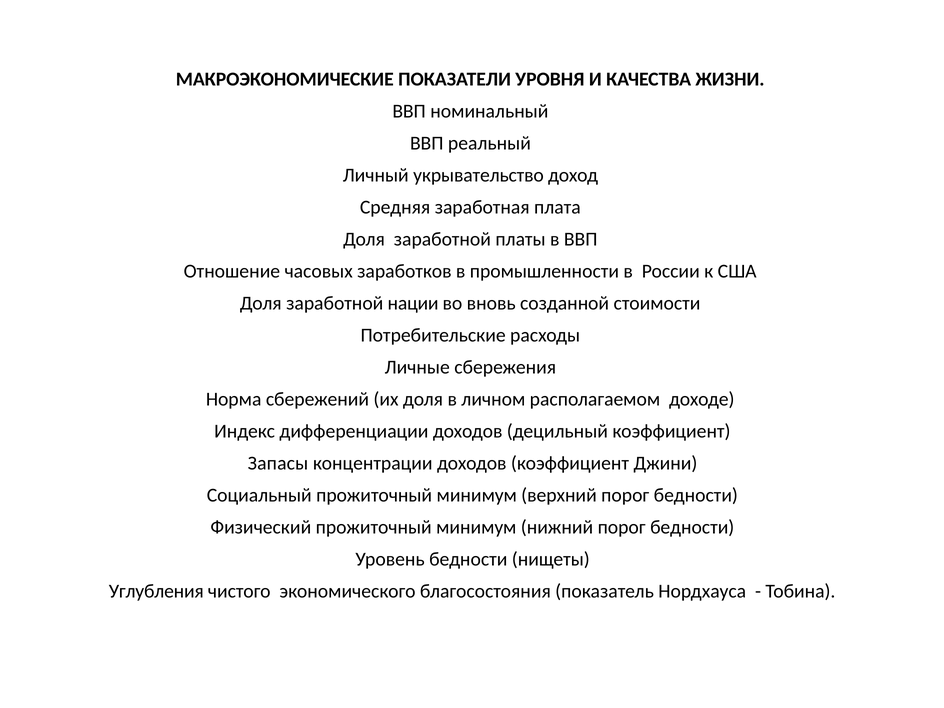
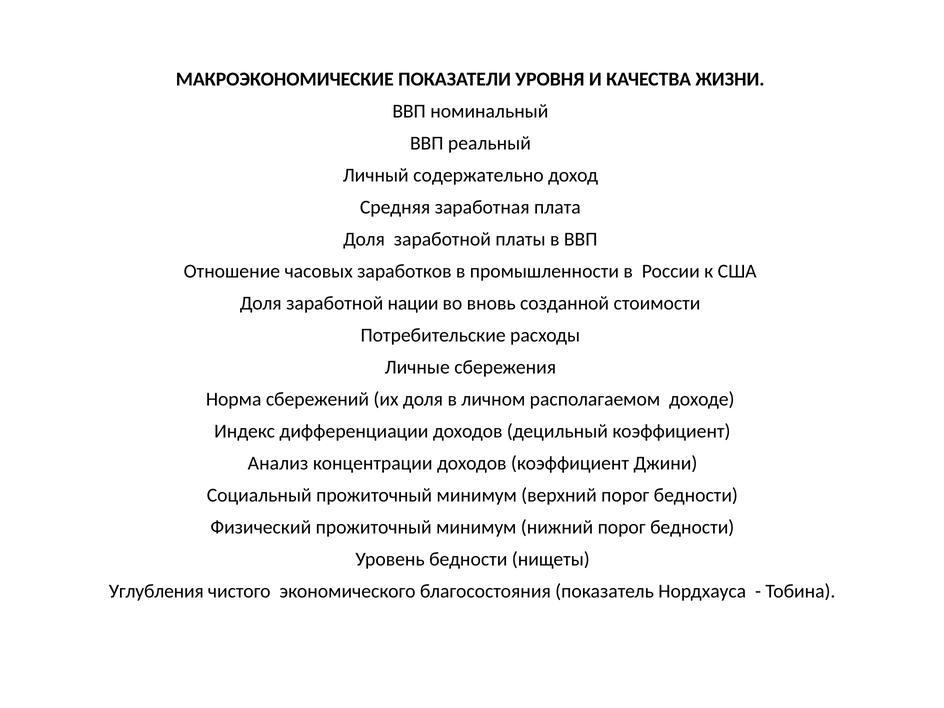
укрывательство: укрывательство -> содержательно (478, 175)
Запасы: Запасы -> Анализ (278, 463)
